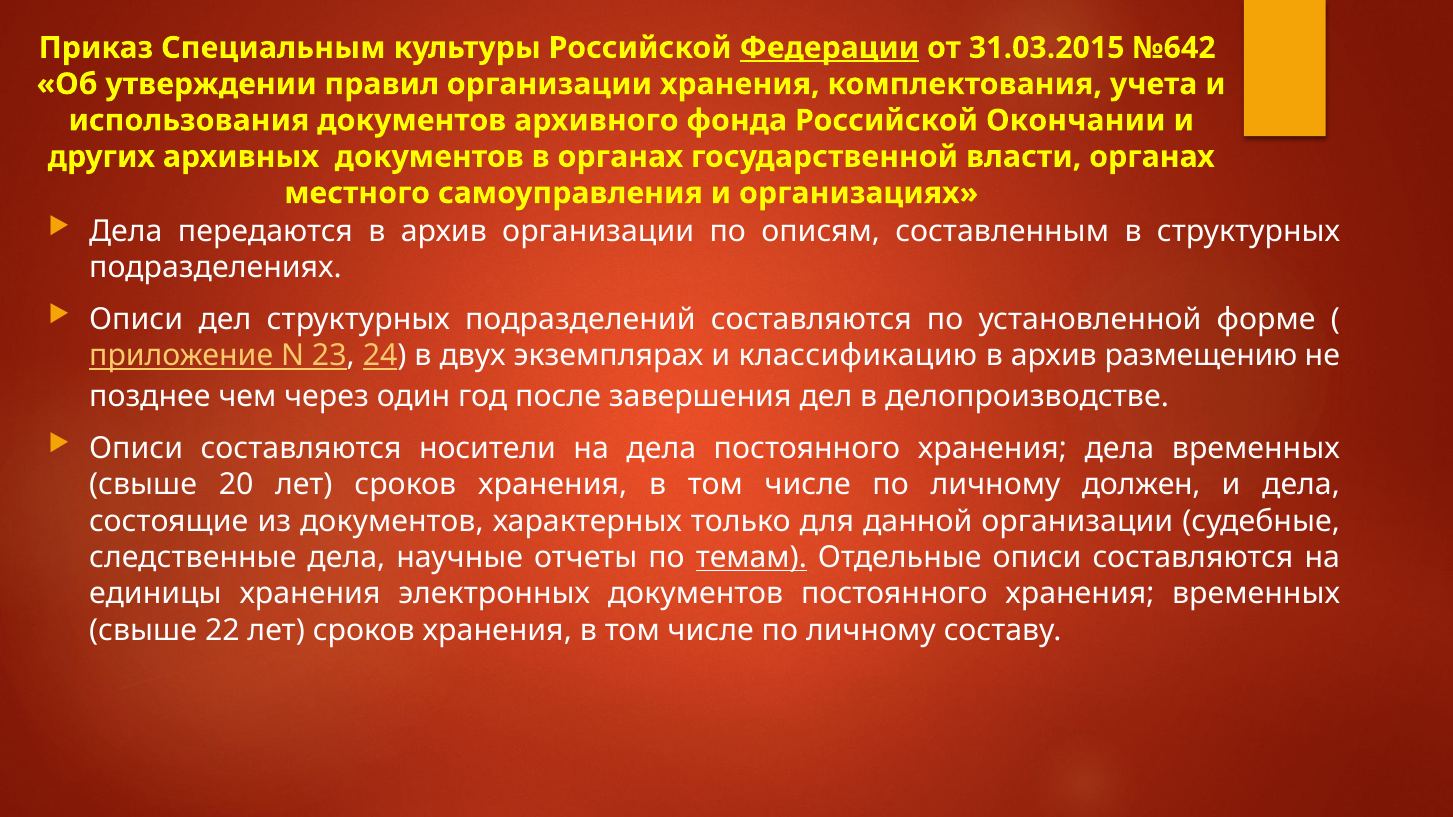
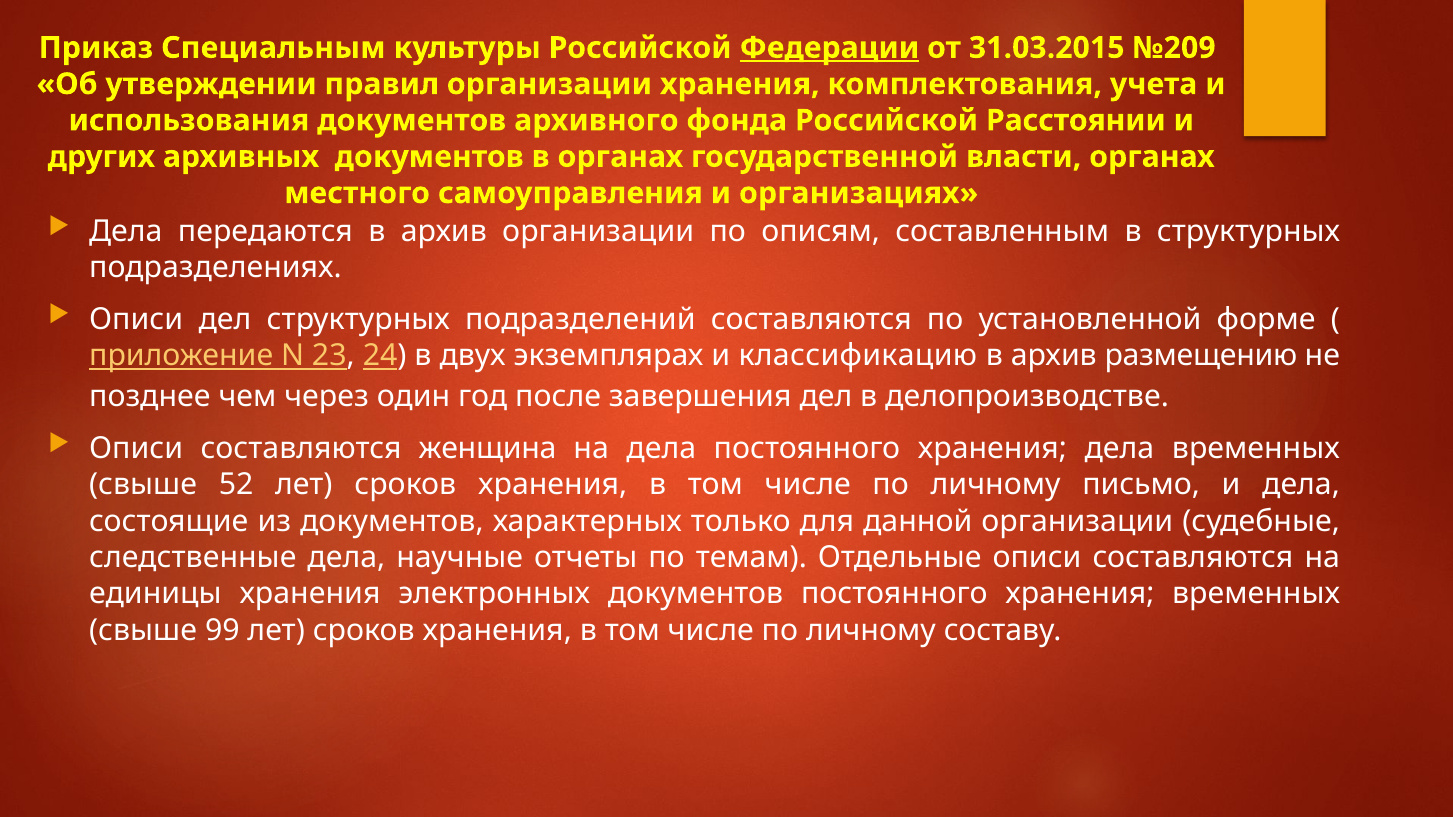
№642: №642 -> №209 (1174, 48)
Окончании: Окончании -> Расстоянии (1076, 121)
носители: носители -> женщина (488, 449)
20: 20 -> 52 (236, 485)
должен: должен -> письмо (1141, 485)
темам underline: present -> none (751, 558)
22: 22 -> 99 (222, 630)
